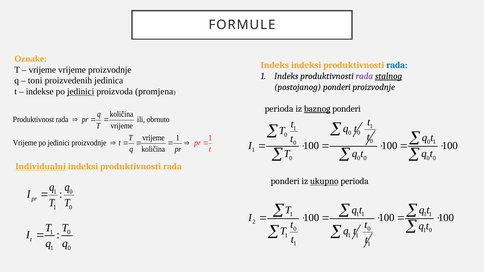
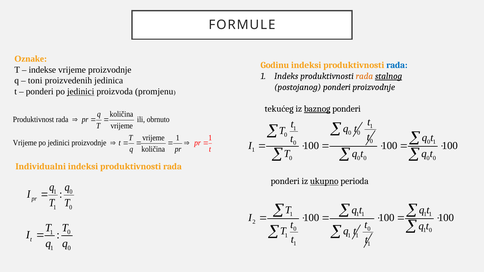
Indeks: Indeks -> Godinu (275, 65)
vrijeme: vrijeme -> indekse (42, 70)
rada colour: purple -> orange (364, 76)
indekse: indekse -> ponderi (40, 92)
promjena: promjena -> promjenu (154, 92)
perioda: perioda -> tekućeg (279, 109)
Individualni underline: present -> none (41, 167)
